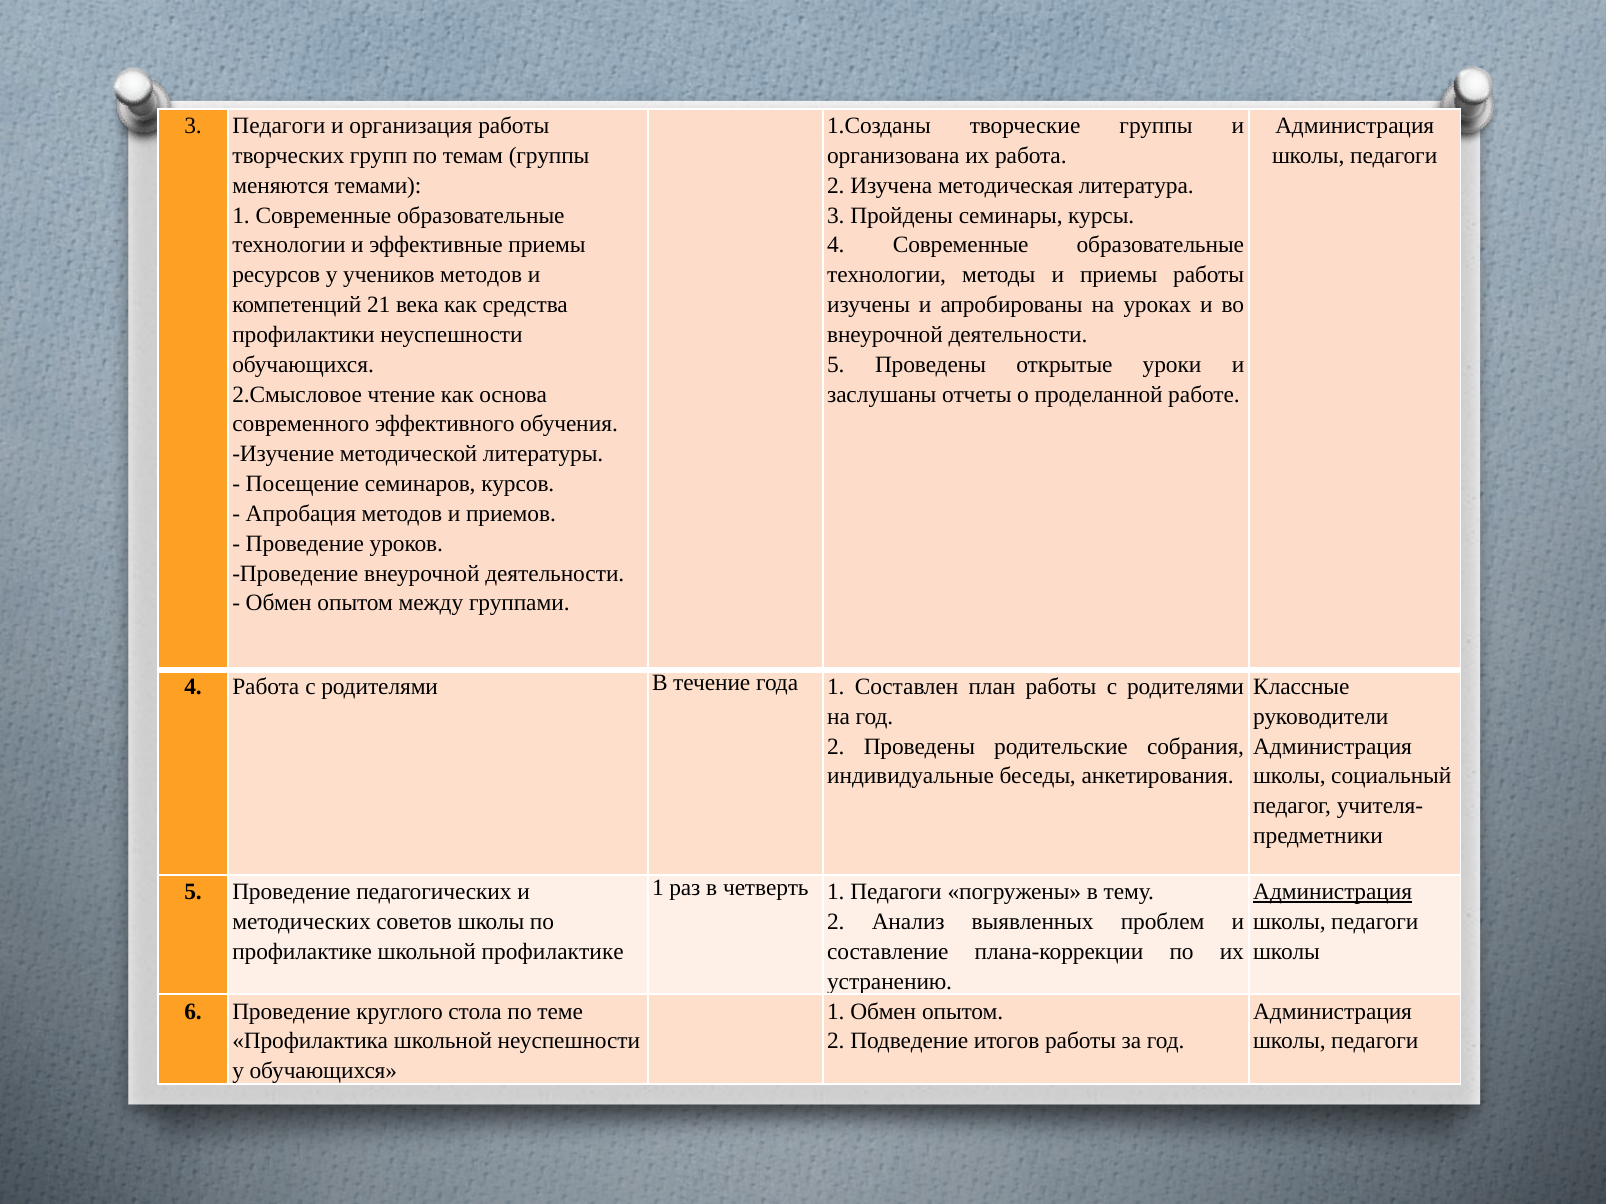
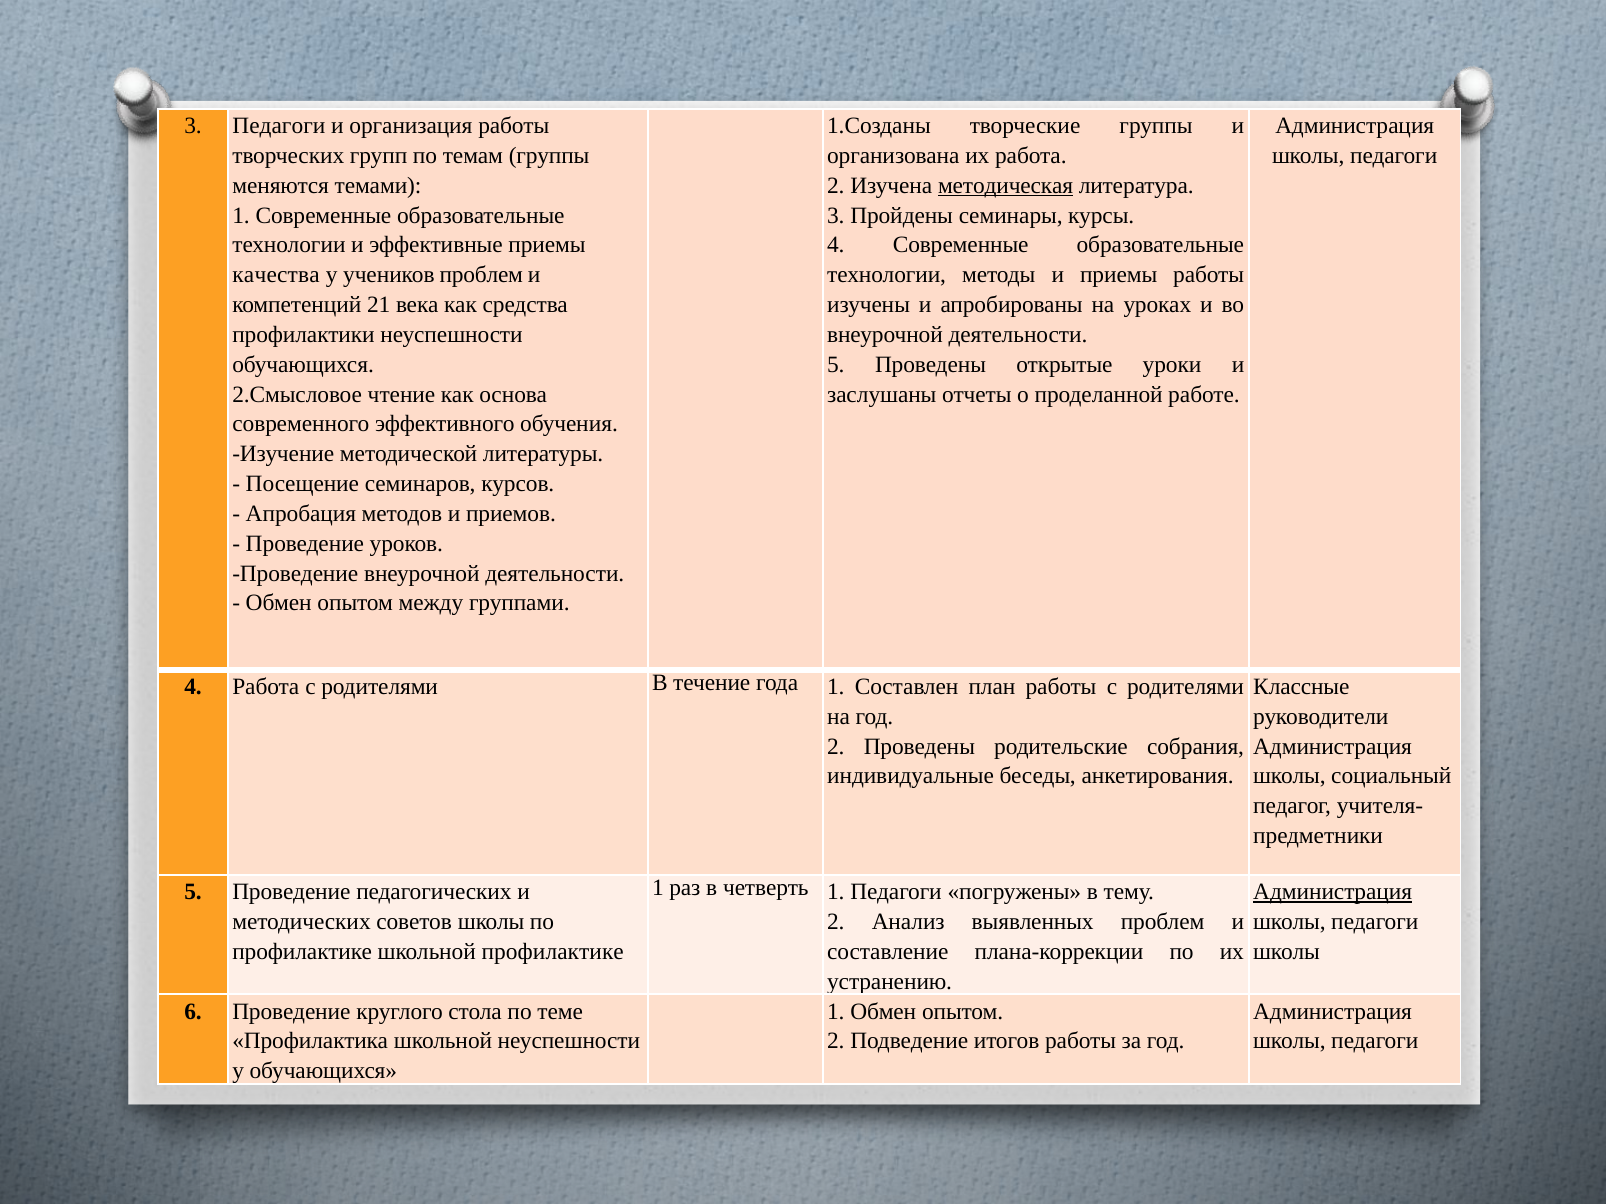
методическая underline: none -> present (1006, 186)
ресурсов: ресурсов -> качества (276, 275)
учеников методов: методов -> проблем (481, 275)
